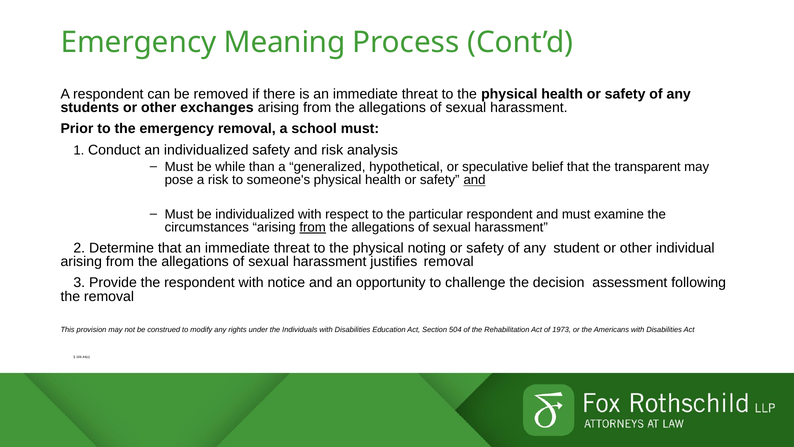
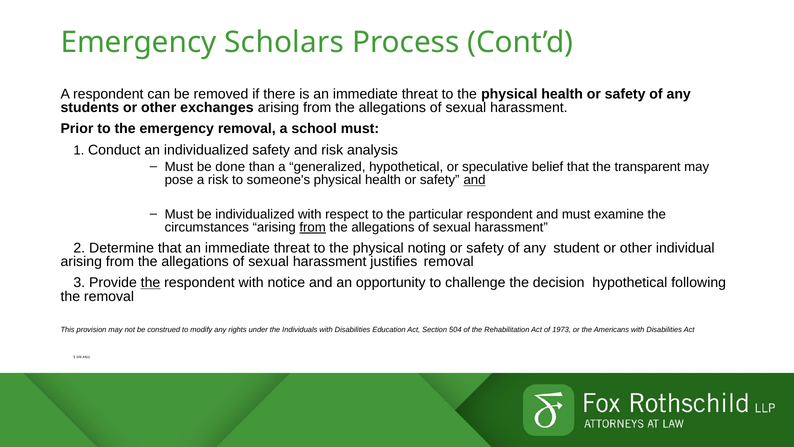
Meaning: Meaning -> Scholars (284, 43)
while: while -> done (230, 167)
the underline: none -> present (151, 282)
decision assessment: assessment -> hypothetical (630, 282)
